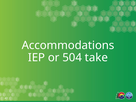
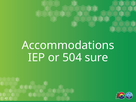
take: take -> sure (96, 58)
